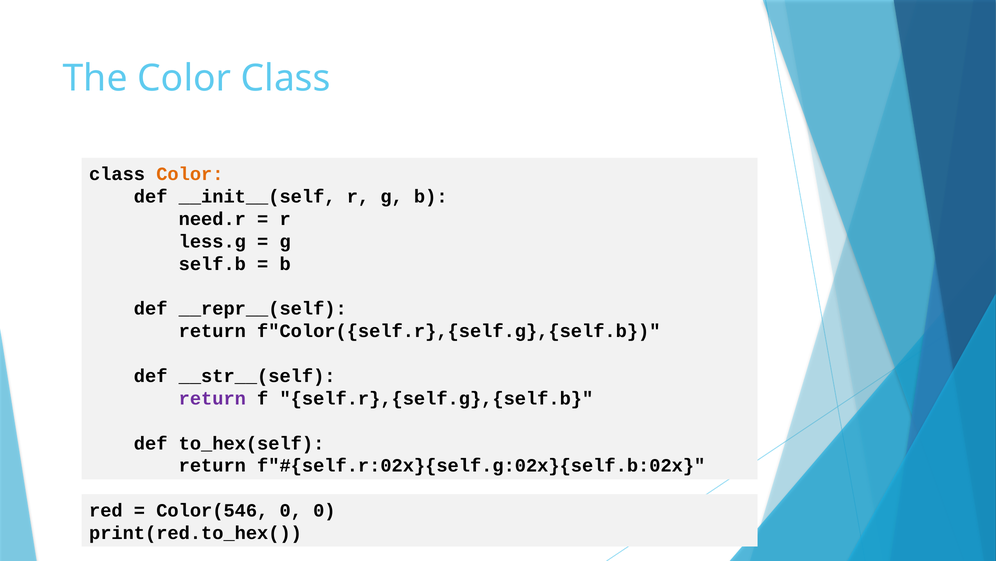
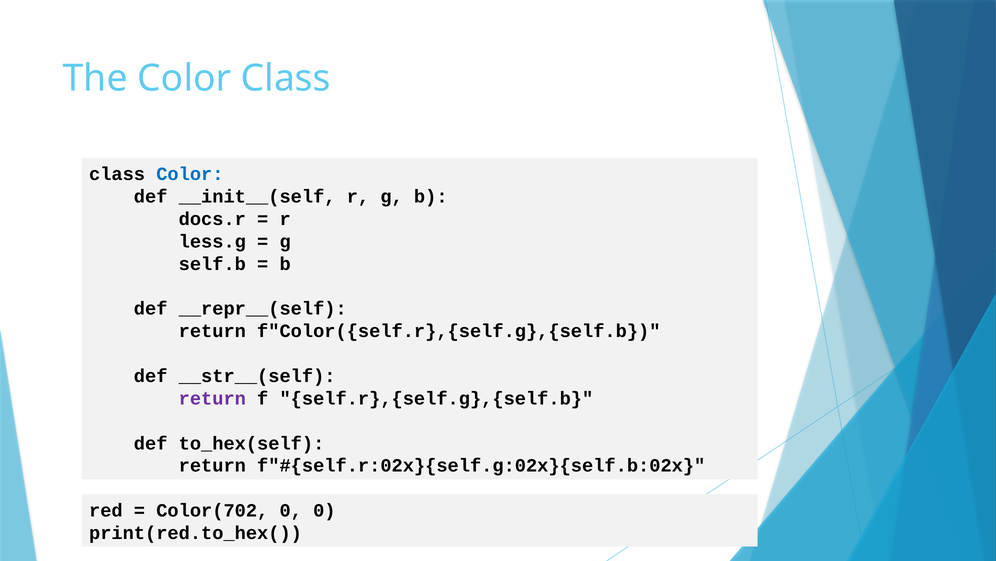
Color colour: orange -> blue (190, 174)
need.r: need.r -> docs.r (212, 219)
Color(546: Color(546 -> Color(702 (212, 510)
